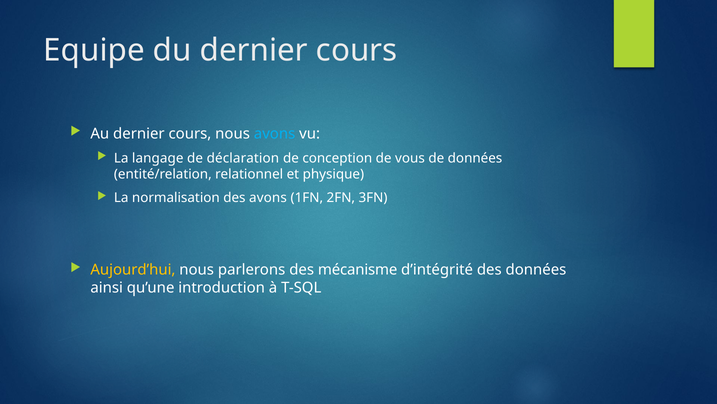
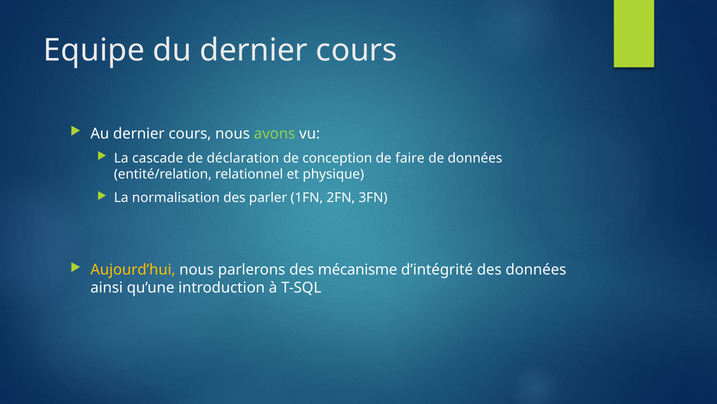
avons colour: light blue -> light green (275, 133)
langage: langage -> cascade (158, 158)
vous: vous -> faire (410, 158)
des avons: avons -> parler (268, 198)
